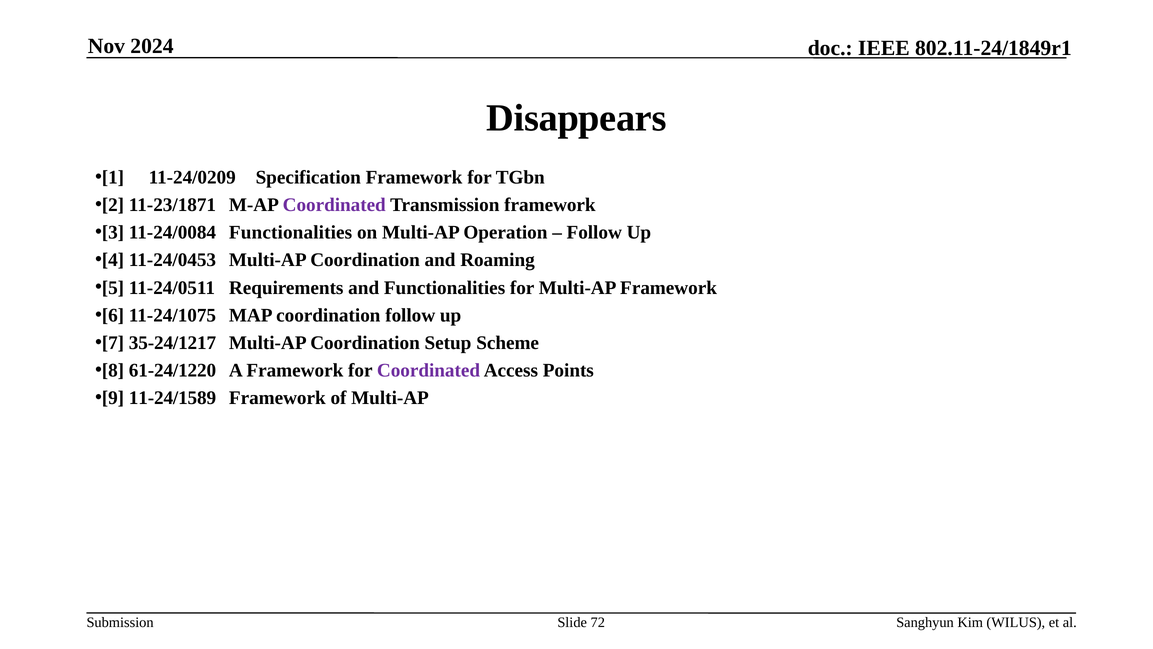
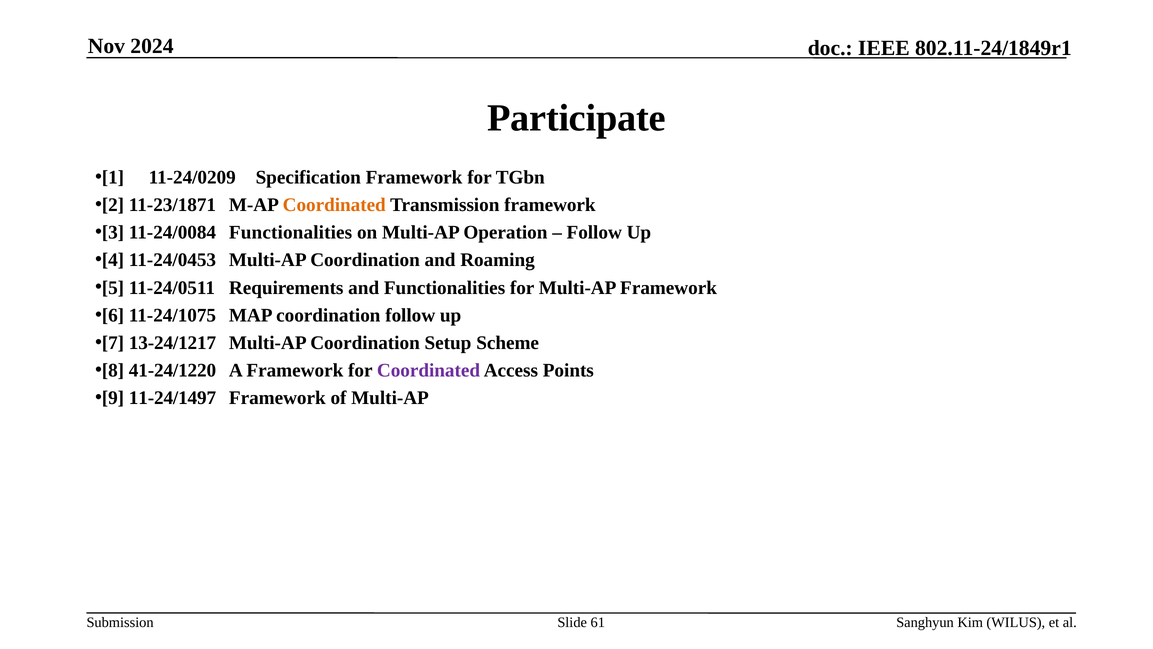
Disappears: Disappears -> Participate (576, 118)
Coordinated colour: purple -> orange (334, 205)
35-24/1217: 35-24/1217 -> 13-24/1217 (173, 343)
61-24/1220: 61-24/1220 -> 41-24/1220 (173, 370)
11-24/1589: 11-24/1589 -> 11-24/1497 (173, 398)
72: 72 -> 61 (598, 622)
